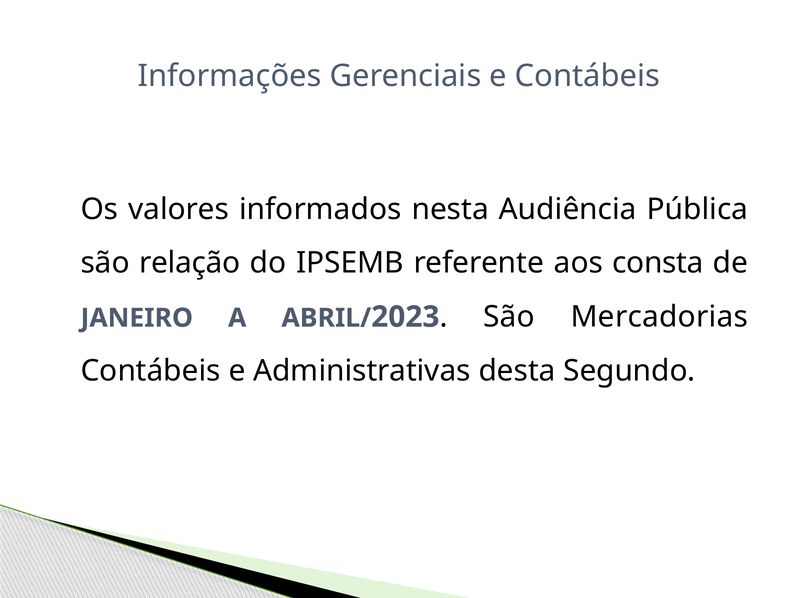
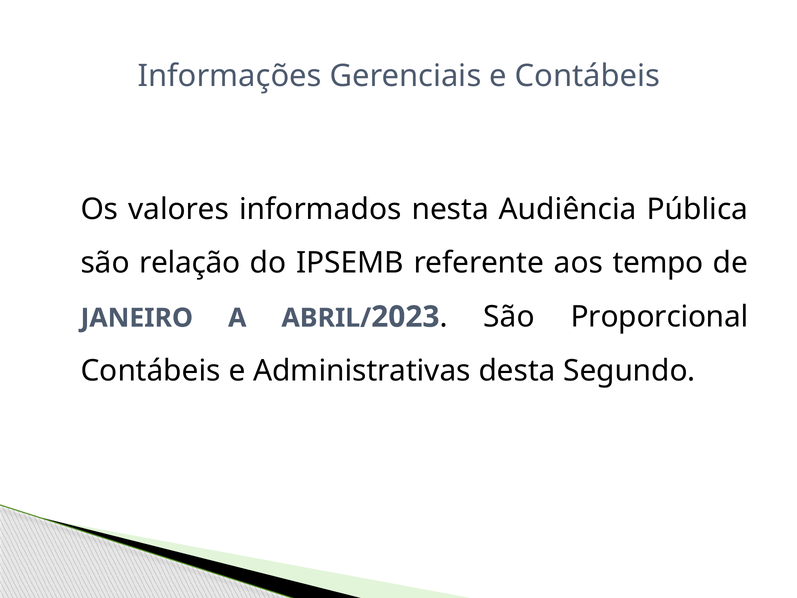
consta: consta -> tempo (658, 263)
Mercadorias: Mercadorias -> Proporcional (660, 317)
